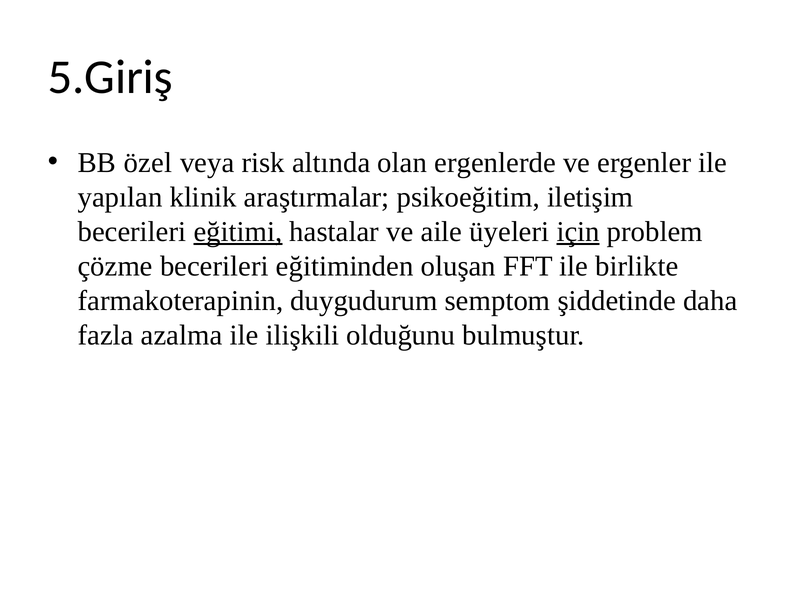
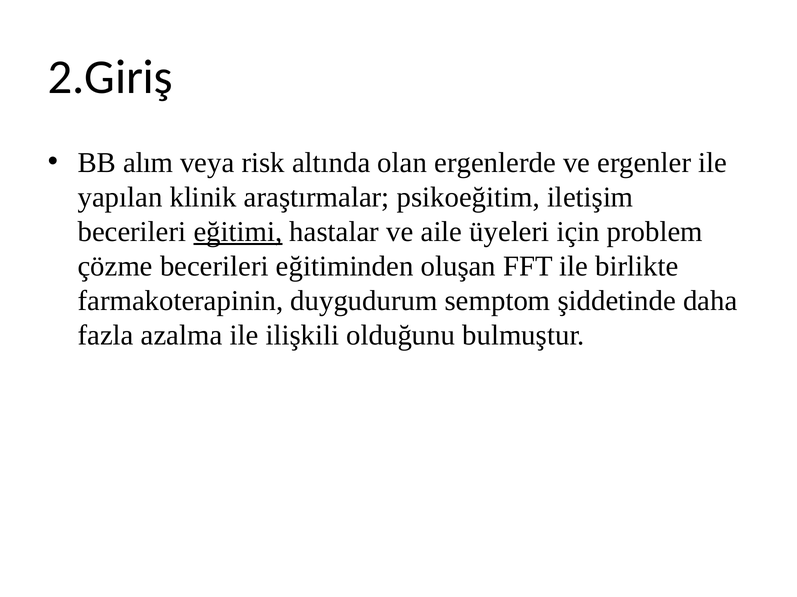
5.Giriş: 5.Giriş -> 2.Giriş (110, 77)
özel: özel -> alım (148, 163)
için underline: present -> none (578, 232)
